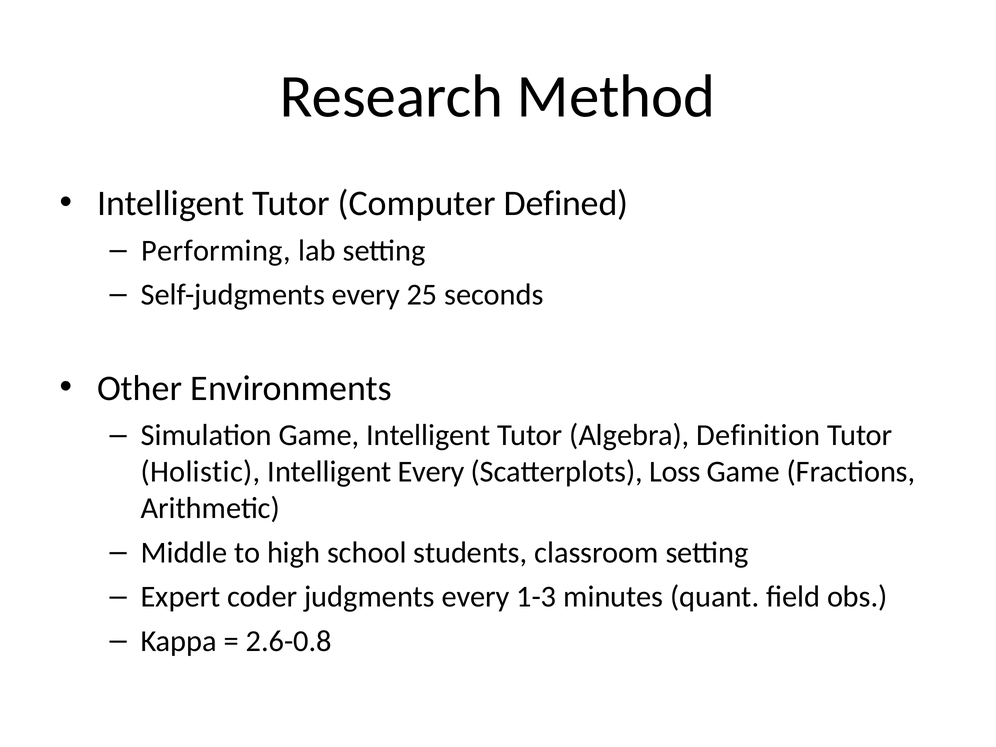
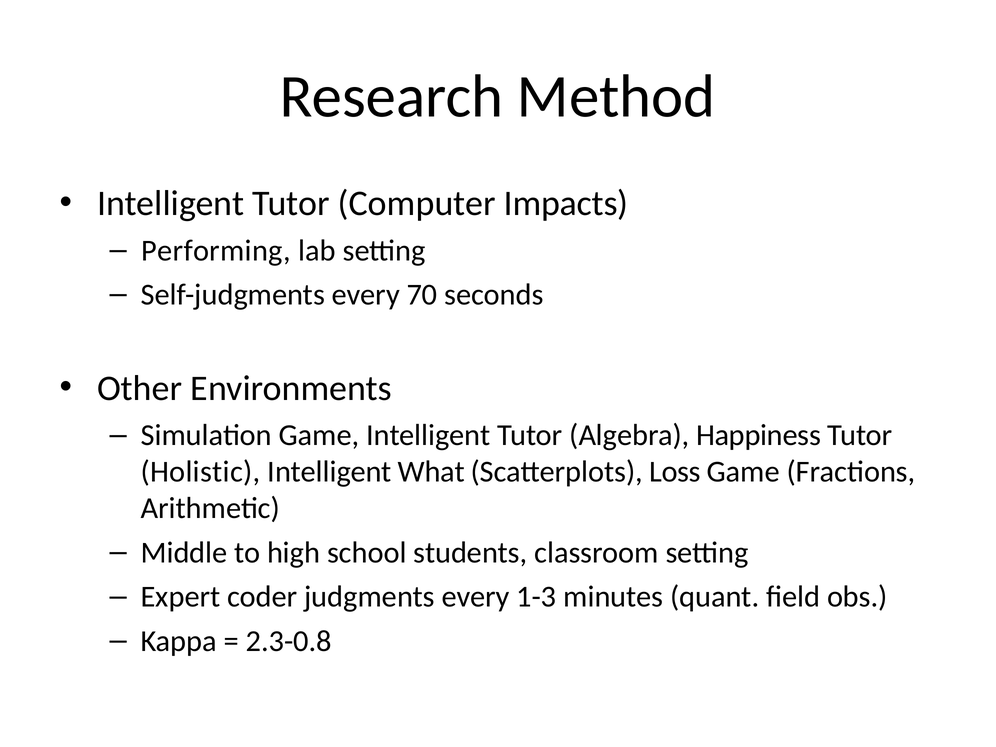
Defined: Defined -> Impacts (566, 203)
25: 25 -> 70 (422, 295)
Definition: Definition -> Happiness (758, 435)
Intelligent Every: Every -> What (431, 472)
2.6-0.8: 2.6-0.8 -> 2.3-0.8 (289, 641)
